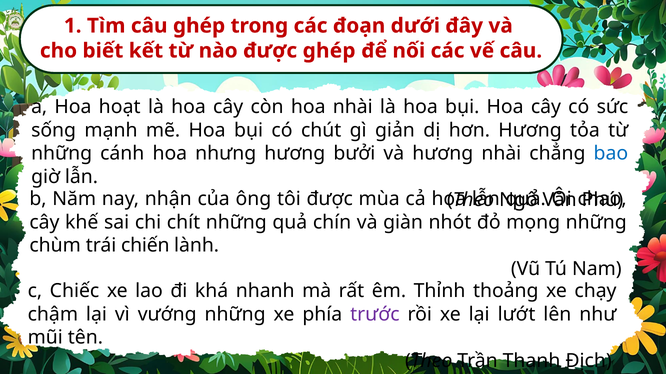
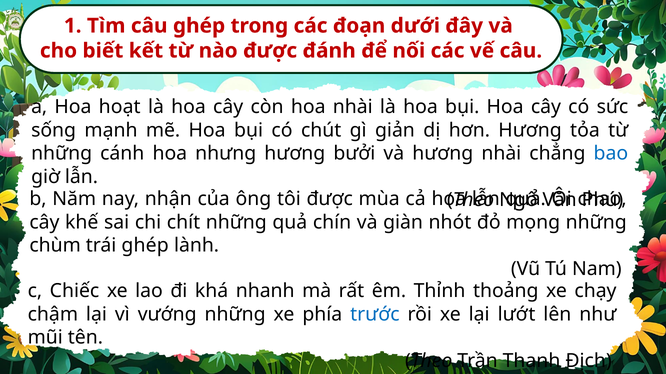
được ghép: ghép -> đánh (329, 51)
trái chiến: chiến -> ghép (145, 246)
trước colour: purple -> blue (375, 315)
